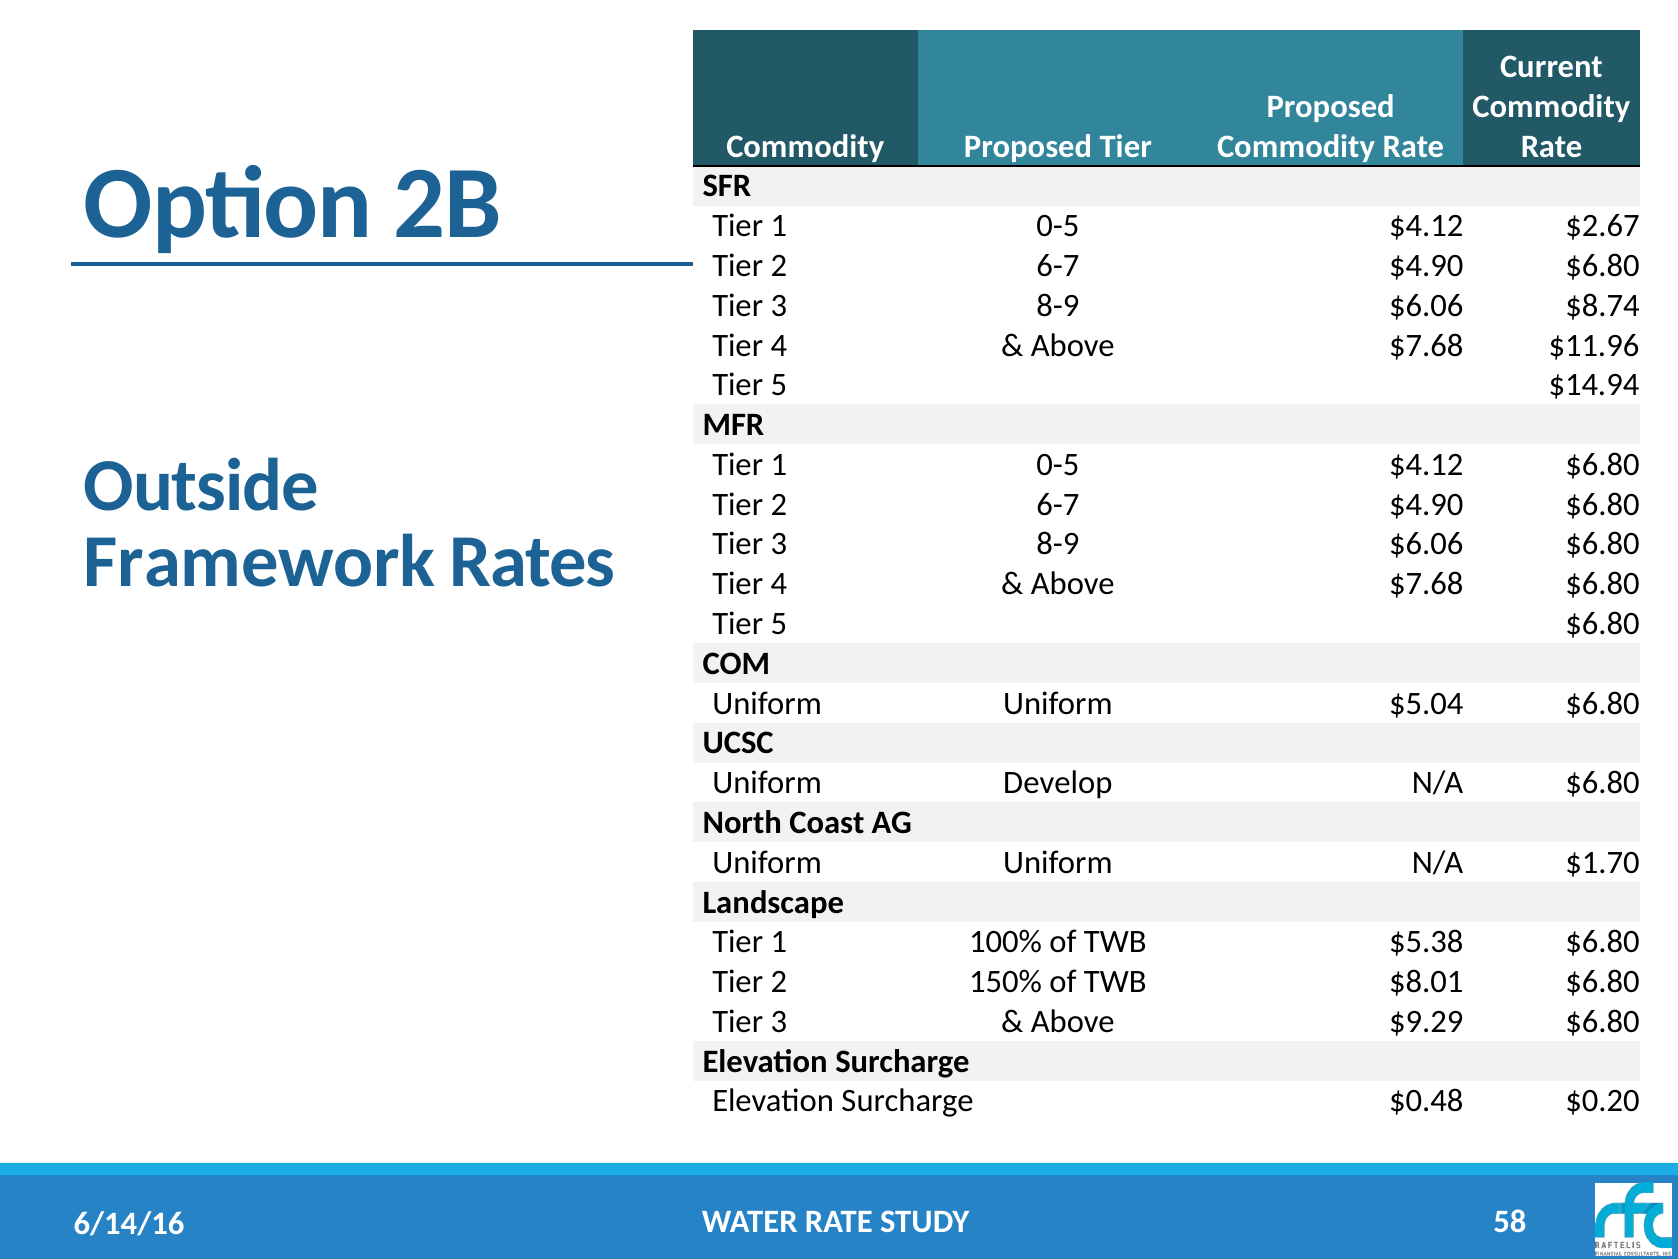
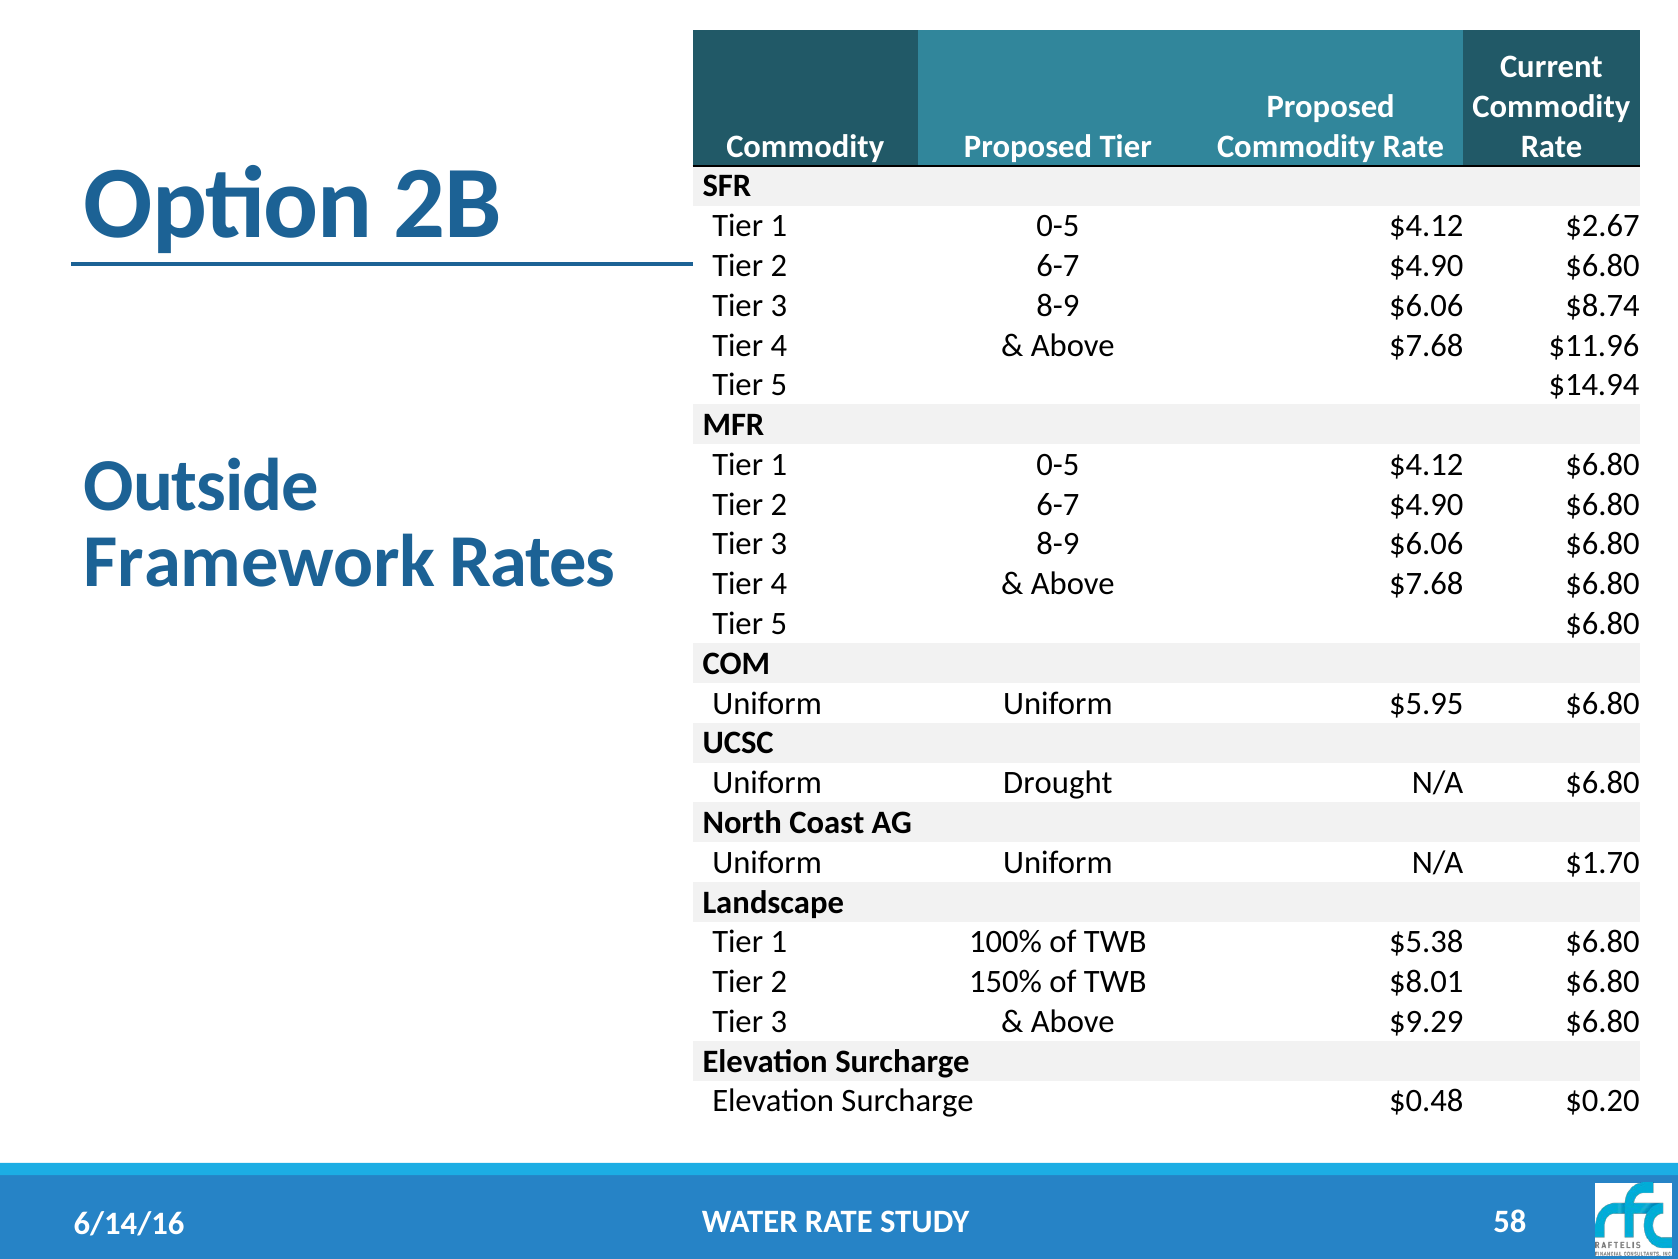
$5.04: $5.04 -> $5.95 (1426, 703)
Develop: Develop -> Drought (1058, 783)
